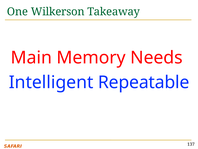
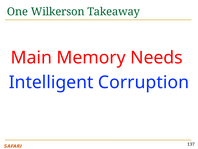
Repeatable: Repeatable -> Corruption (144, 82)
